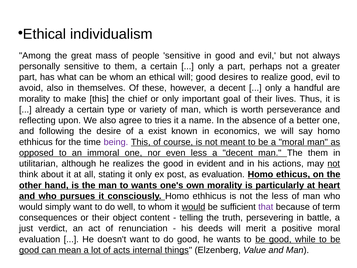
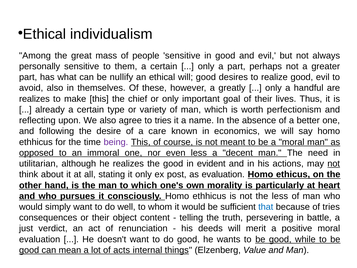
be whom: whom -> nullify (121, 77)
however a decent: decent -> greatly (232, 88)
morality: morality -> realizes (34, 99)
perseverance: perseverance -> perfectionism (294, 110)
exist: exist -> care (157, 131)
The them: them -> need (318, 153)
to wants: wants -> which (144, 185)
would underline: present -> none (194, 207)
that colour: purple -> blue (266, 207)
of term: term -> tries (331, 207)
